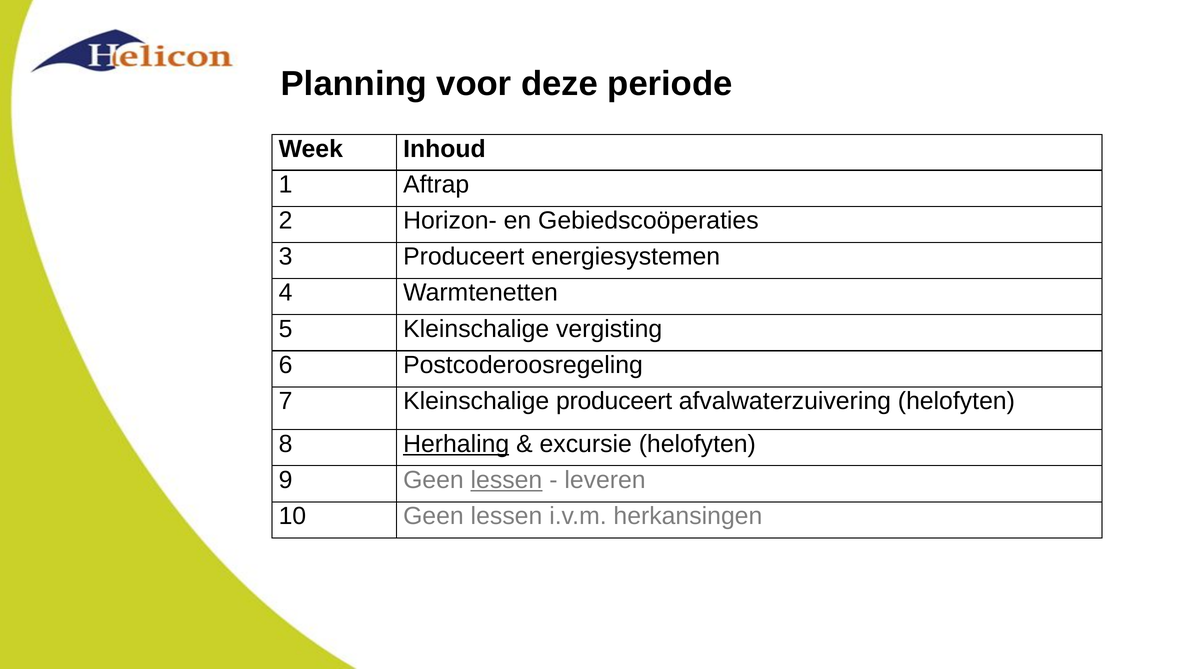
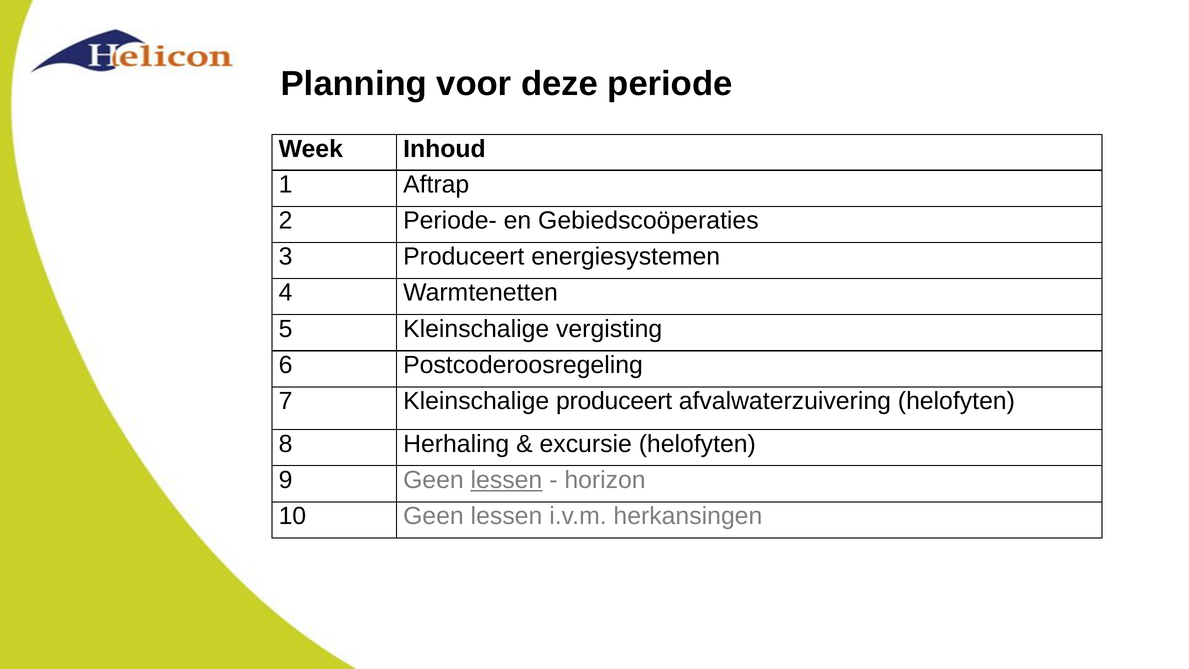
Horizon-: Horizon- -> Periode- (450, 221)
Herhaling underline: present -> none (456, 444)
leveren: leveren -> horizon (605, 480)
